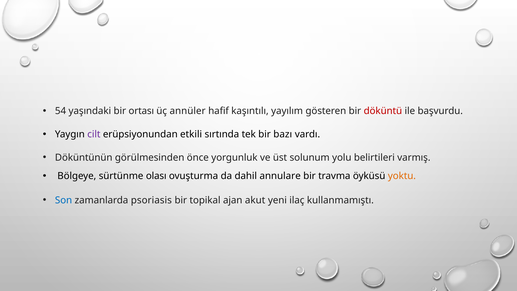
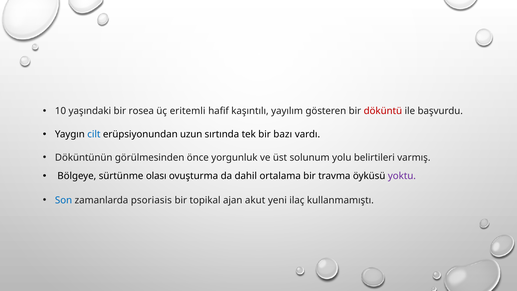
54: 54 -> 10 (61, 111)
ortası: ortası -> rosea (141, 111)
annüler: annüler -> eritemli (188, 111)
cilt colour: purple -> blue (94, 134)
etkili: etkili -> uzun (191, 134)
annulare: annulare -> ortalama (280, 176)
yoktu colour: orange -> purple (402, 176)
